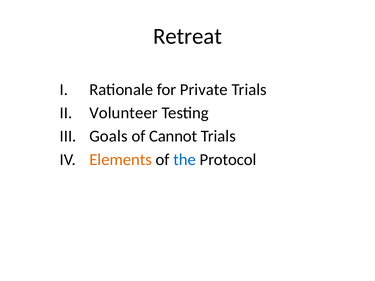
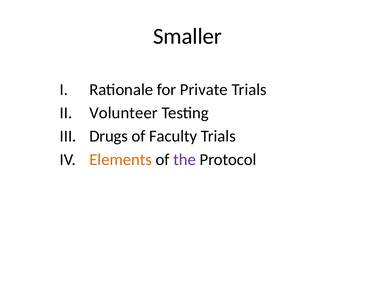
Retreat: Retreat -> Smaller (188, 36)
Goals: Goals -> Drugs (109, 136)
Cannot: Cannot -> Faculty (173, 136)
the colour: blue -> purple (185, 160)
